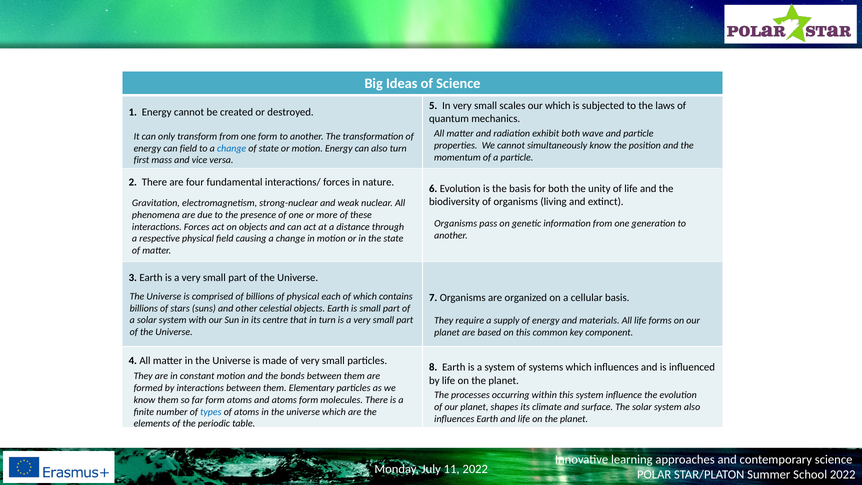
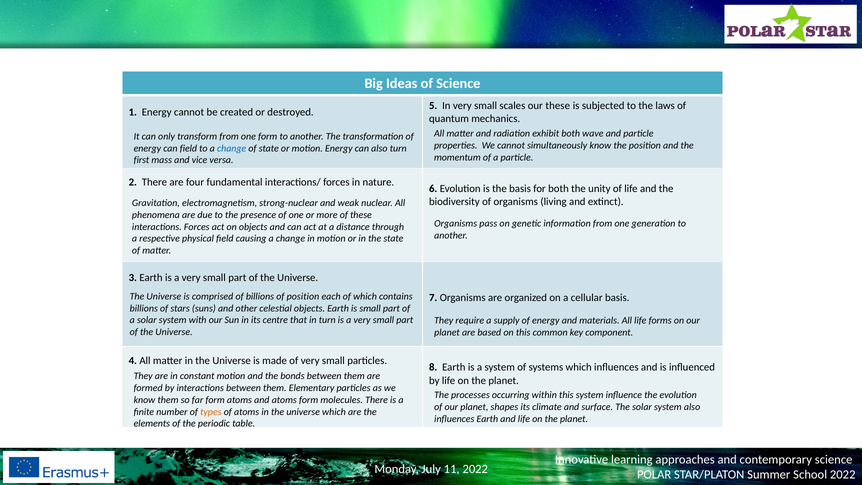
our which: which -> these (558, 106)
of physical: physical -> position (303, 296)
types colour: blue -> orange (211, 412)
